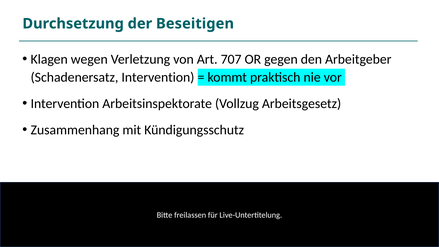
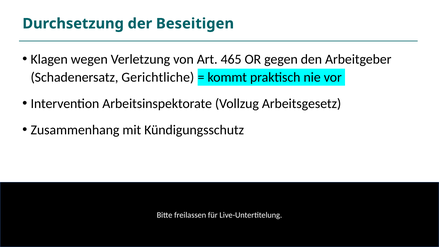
707: 707 -> 465 (231, 59)
Schadenersatz Intervention: Intervention -> Gerichtliche (158, 77)
